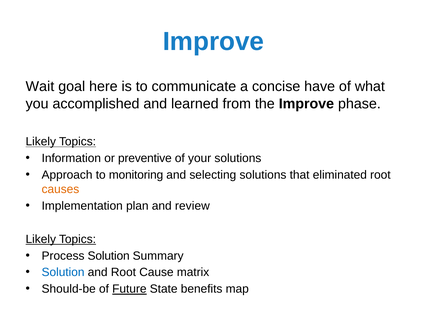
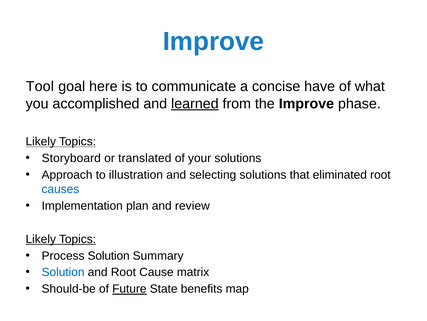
Wait: Wait -> Tool (40, 86)
learned underline: none -> present (195, 103)
Information: Information -> Storyboard (71, 158)
preventive: preventive -> translated (145, 158)
monitoring: monitoring -> illustration (136, 174)
causes colour: orange -> blue (60, 189)
